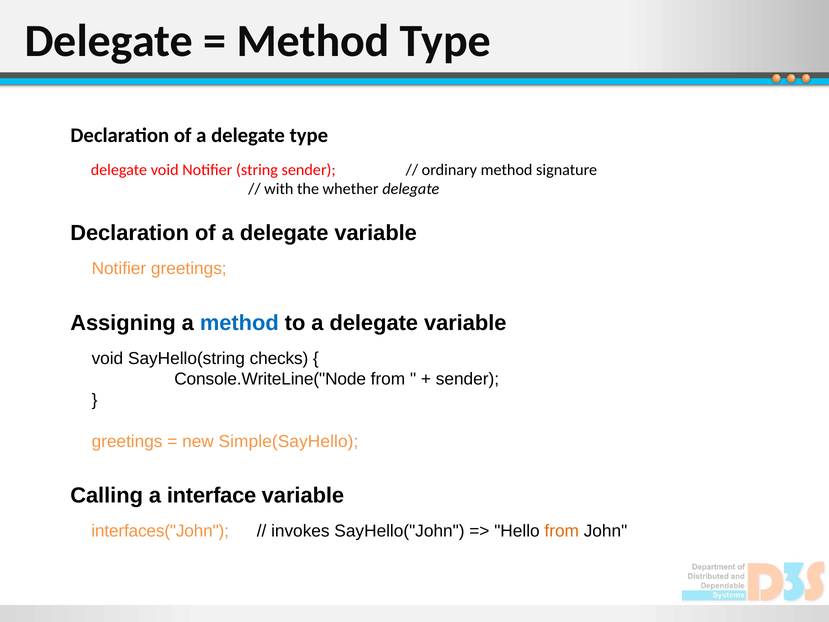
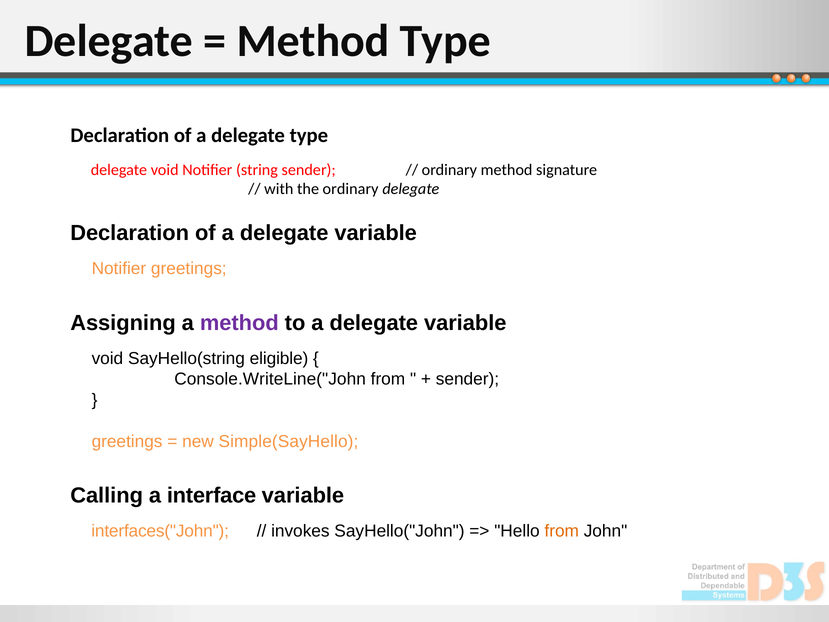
the whether: whether -> ordinary (351, 189)
method colour: blue -> purple (239, 323)
checks: checks -> eligible (279, 358)
Console.WriteLine("Node: Console.WriteLine("Node -> Console.WriteLine("John (270, 379)
